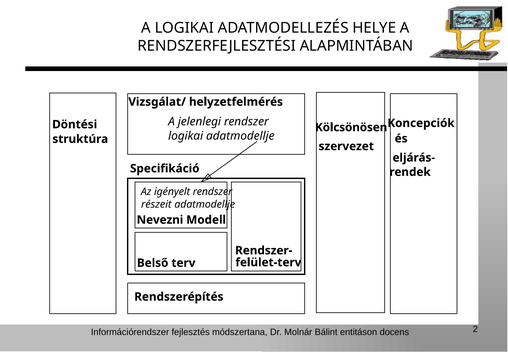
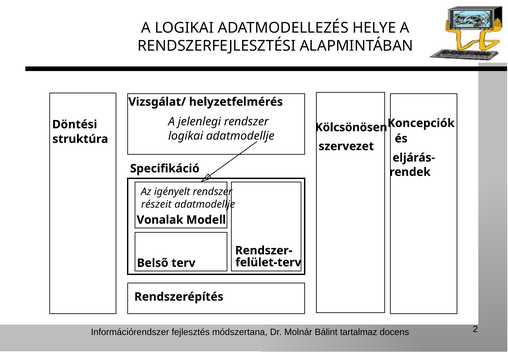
Nevezni: Nevezni -> Vonalak (160, 220)
entitáson: entitáson -> tartalmaz (359, 332)
